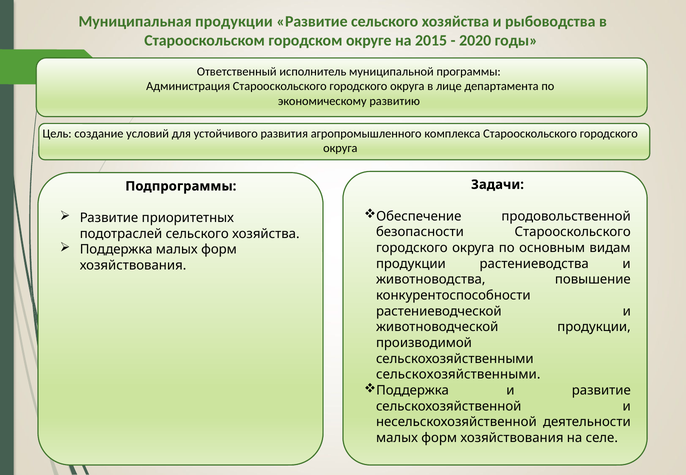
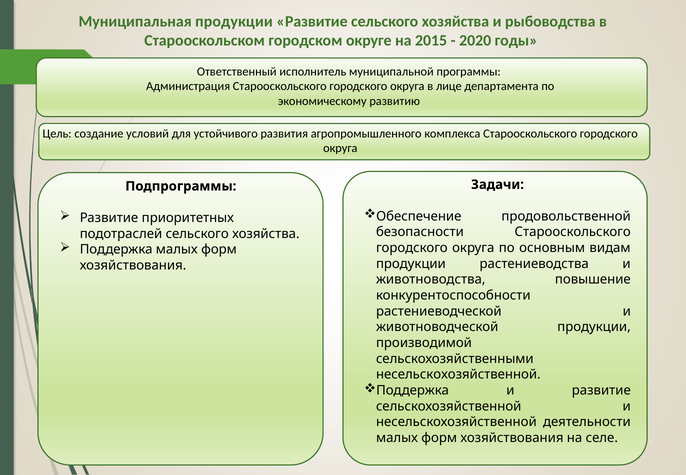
сельскохозяйственными: сельскохозяйственными -> несельскохозяйственной (458, 375)
